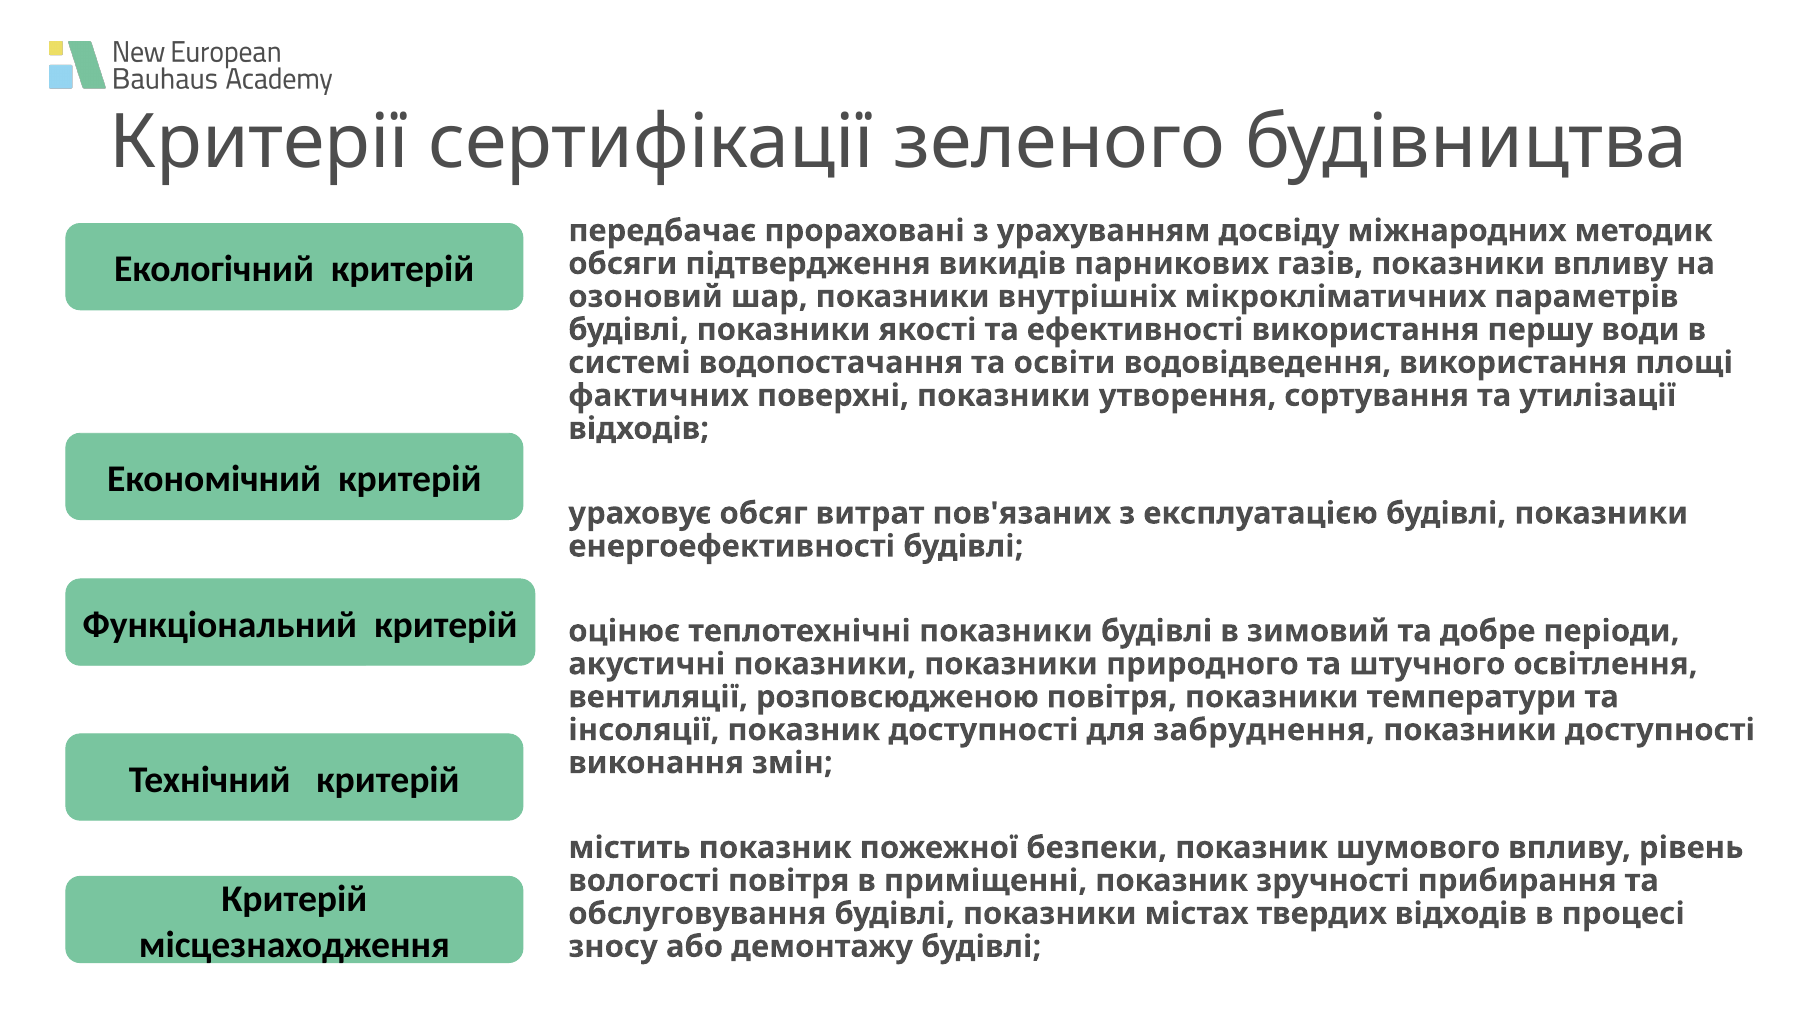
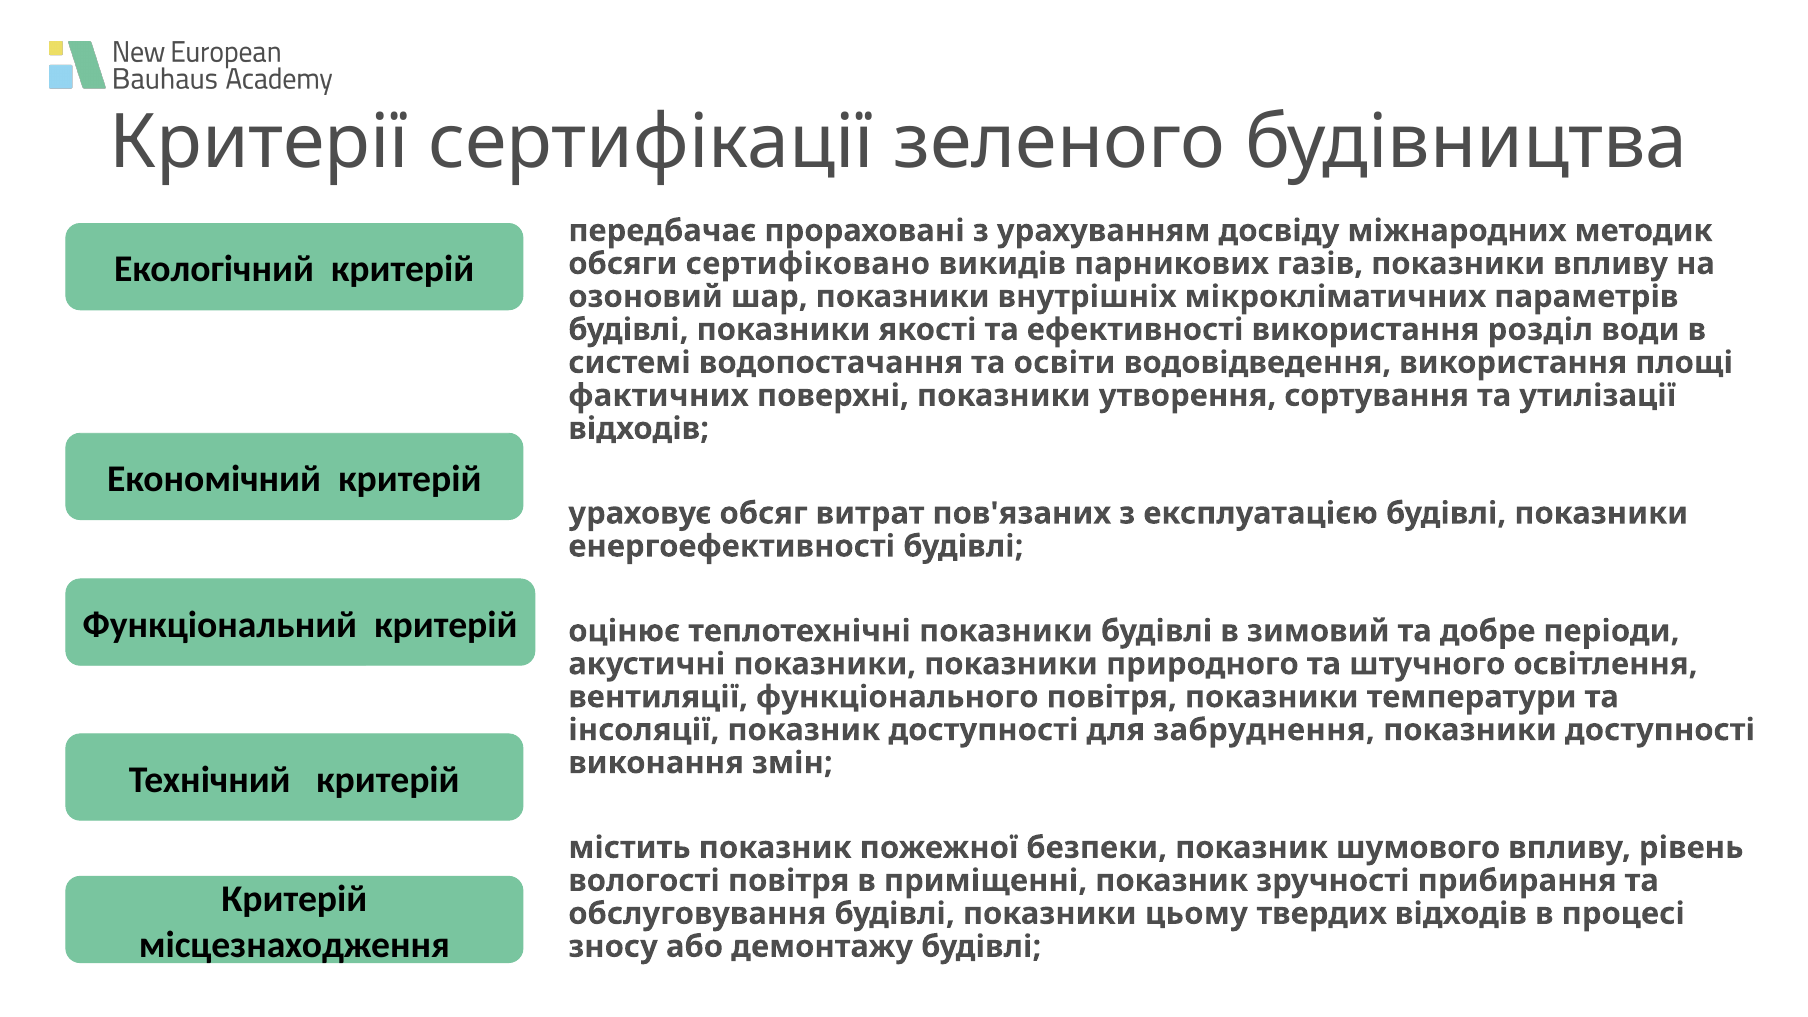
підтвердження: підтвердження -> сертифіковано (808, 264)
першу: першу -> розділ (1540, 330)
розповсюдженою: розповсюдженою -> функціонального (897, 697)
містах: містах -> цьому (1196, 914)
